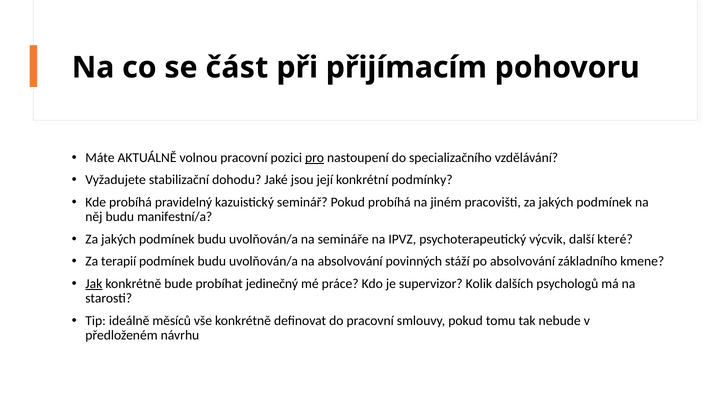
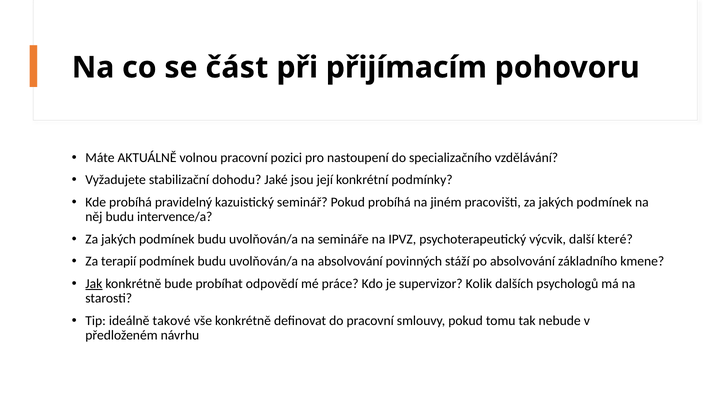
pro underline: present -> none (315, 158)
manifestní/a: manifestní/a -> intervence/a (175, 217)
jedinečný: jedinečný -> odpovědí (272, 283)
měsíců: měsíců -> takové (172, 320)
